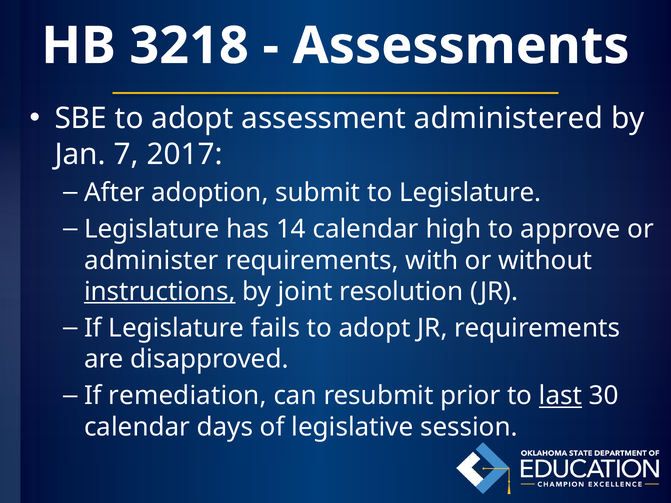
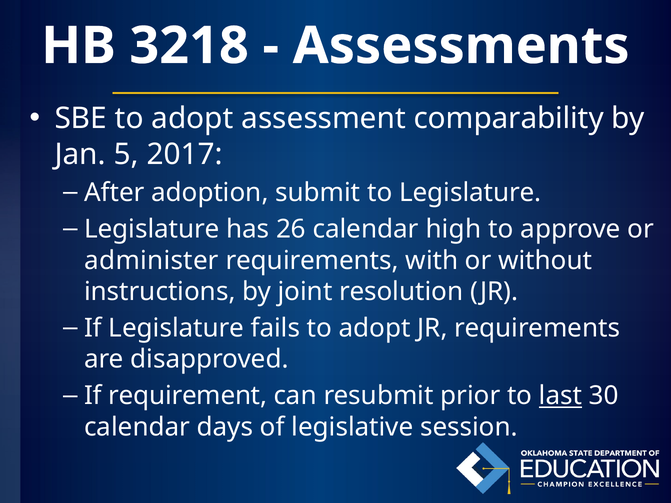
administered: administered -> comparability (509, 119)
7: 7 -> 5 (126, 154)
14: 14 -> 26 (291, 229)
instructions underline: present -> none (160, 292)
remediation: remediation -> requirement (188, 396)
